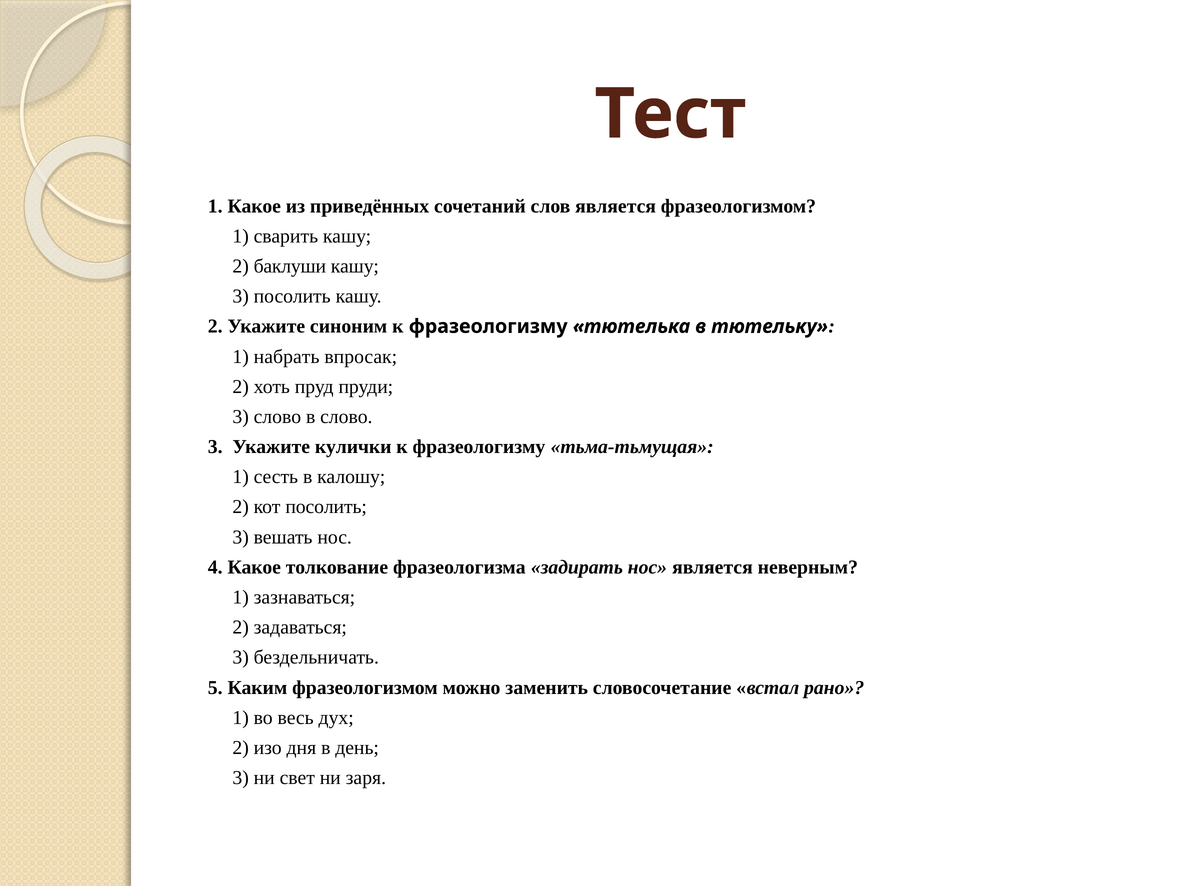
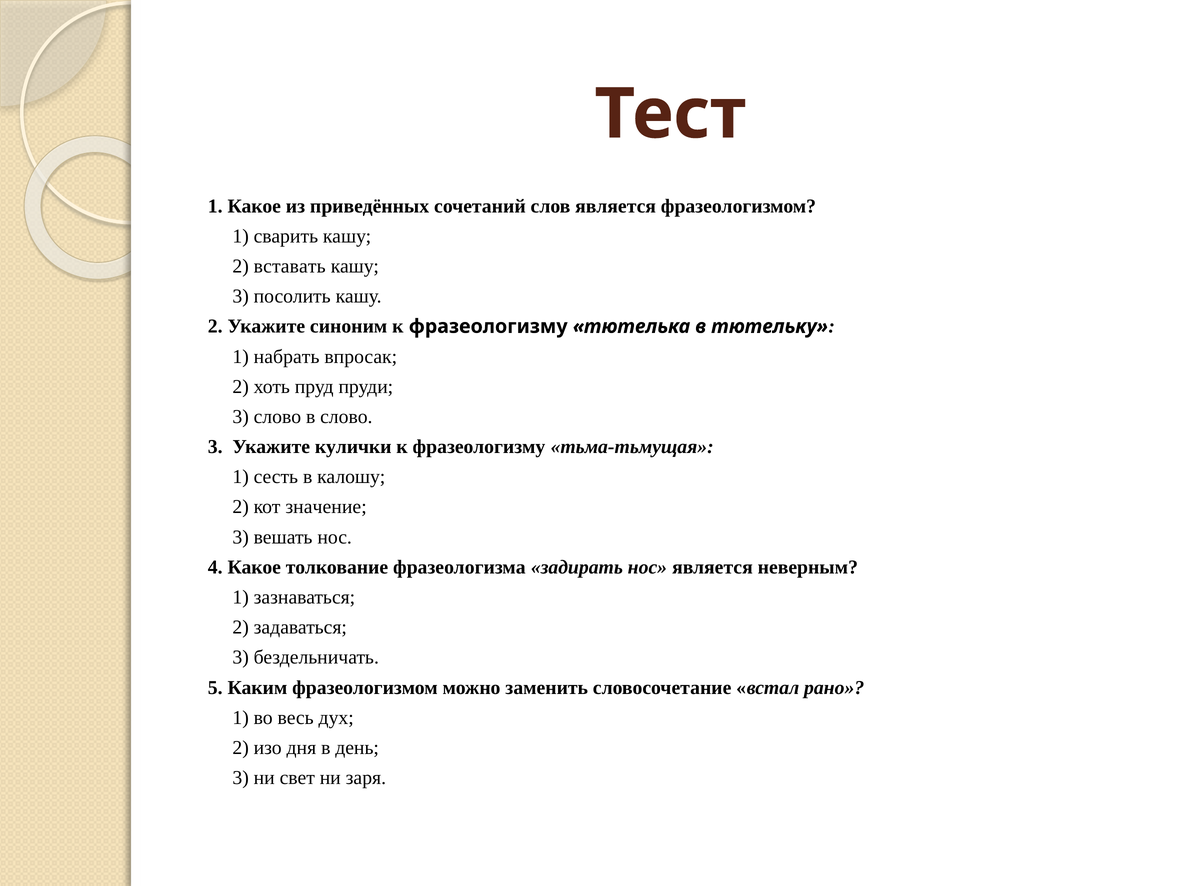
баклуши: баклуши -> вставать (290, 266)
кот посолить: посолить -> значение (326, 507)
